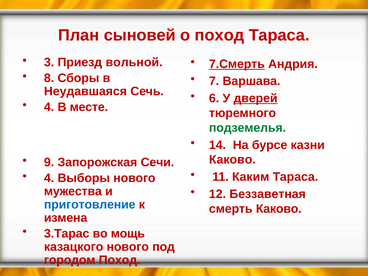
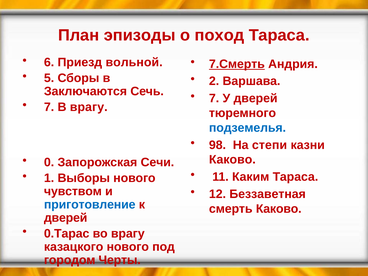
сыновей: сыновей -> эпизоды (140, 35)
3: 3 -> 6 (49, 62)
8: 8 -> 5 (49, 78)
7: 7 -> 2 (214, 81)
Неудавшаяся: Неудавшаяся -> Заключаются (85, 91)
6: 6 -> 7 (214, 98)
дверей underline: present -> none (256, 98)
4: 4 -> 7 (49, 107)
В месте: месте -> врагу (89, 107)
подземелья colour: green -> blue (247, 128)
14: 14 -> 98 (217, 145)
бурсе: бурсе -> степи (270, 145)
9: 9 -> 0 (49, 162)
4: 4 -> 1 (49, 178)
мужества: мужества -> чувством (73, 191)
измена: измена -> дверей (66, 218)
3.Тарас: 3.Тарас -> 0.Тарас (67, 233)
во мощь: мощь -> врагу (128, 233)
городом Поход: Поход -> Черты (120, 260)
